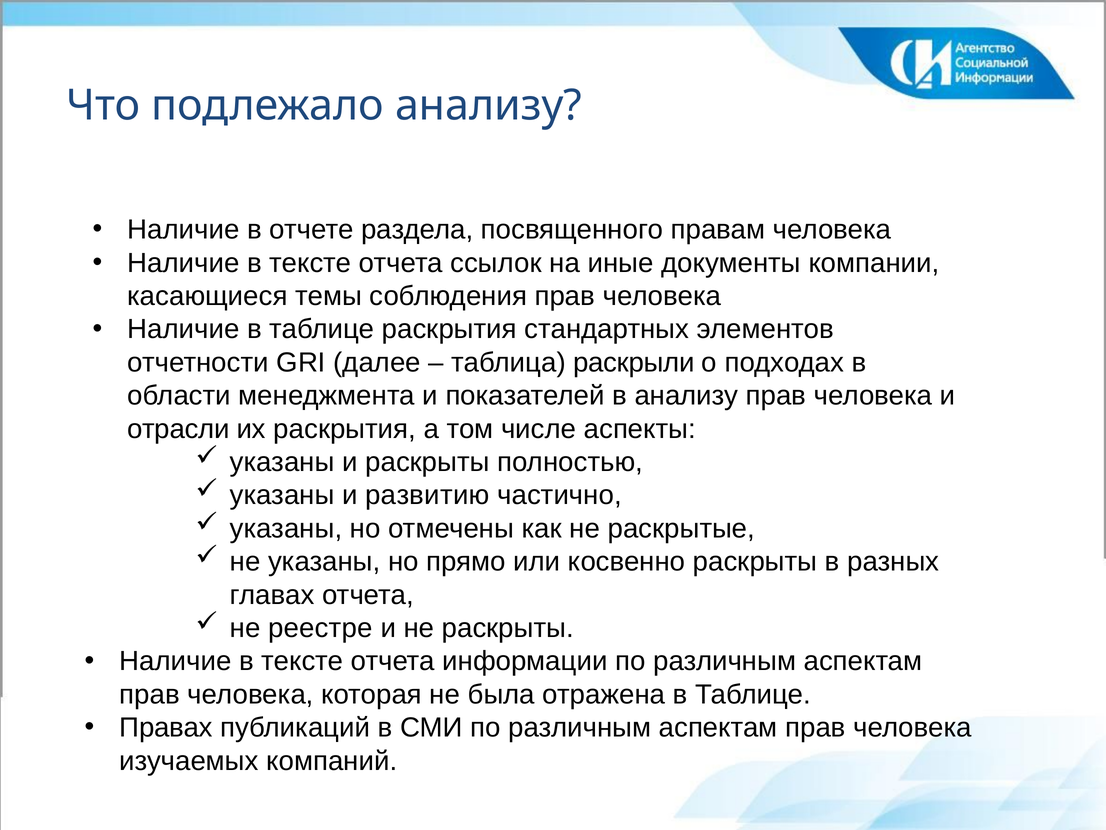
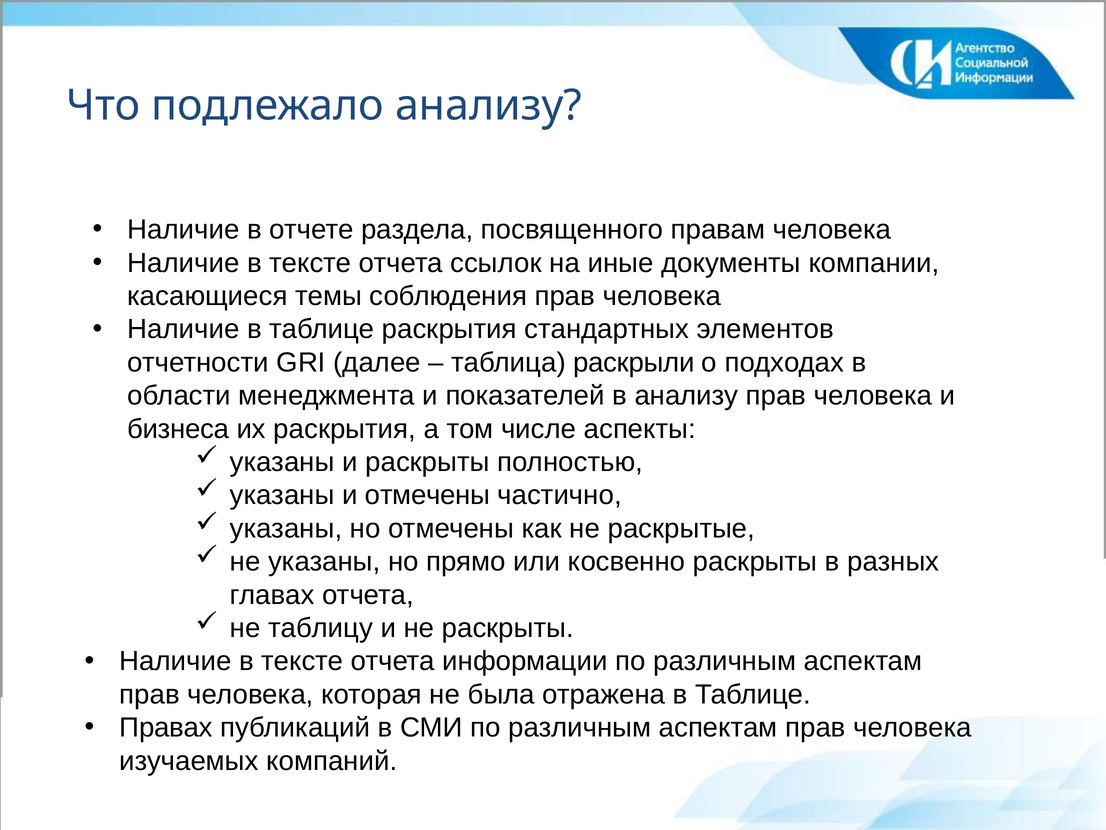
отрасли: отрасли -> бизнеса (178, 429)
и развитию: развитию -> отмечены (428, 495)
реестре: реестре -> таблицу (320, 628)
